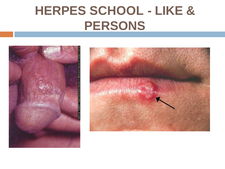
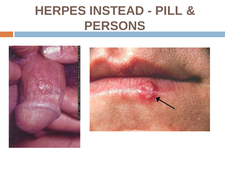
SCHOOL: SCHOOL -> INSTEAD (117, 11)
LIKE: LIKE -> PILL (169, 11)
